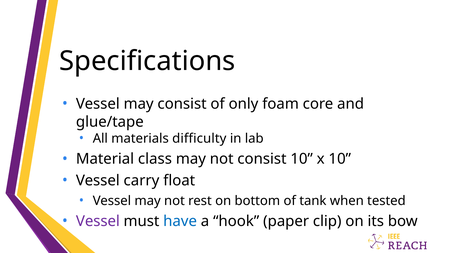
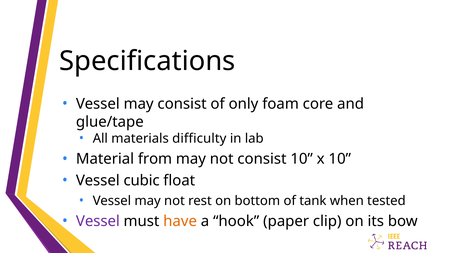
class: class -> from (155, 159)
carry: carry -> cubic (142, 180)
have colour: blue -> orange (180, 221)
